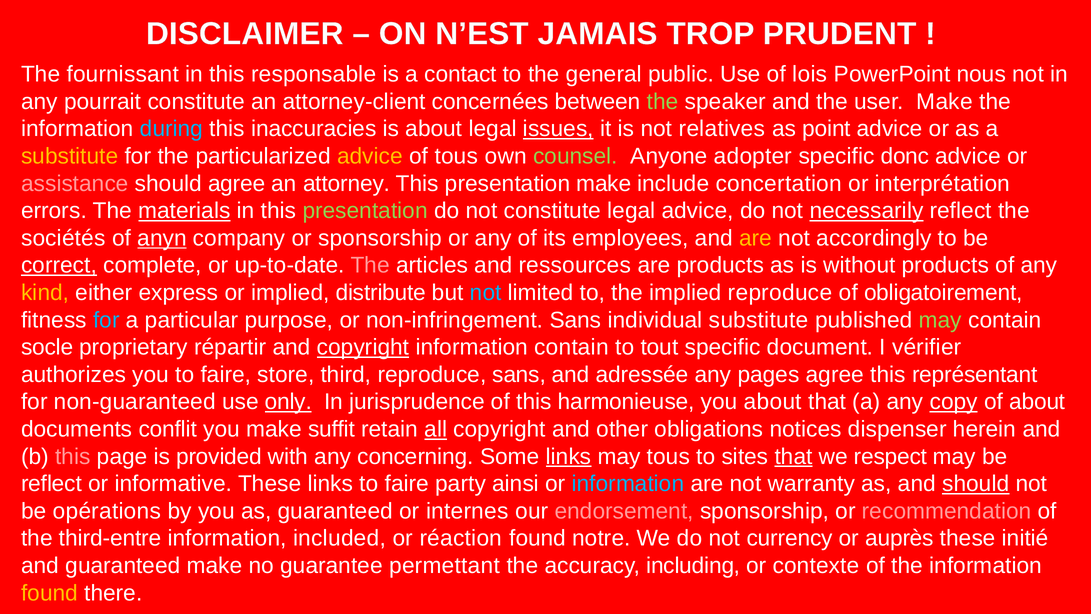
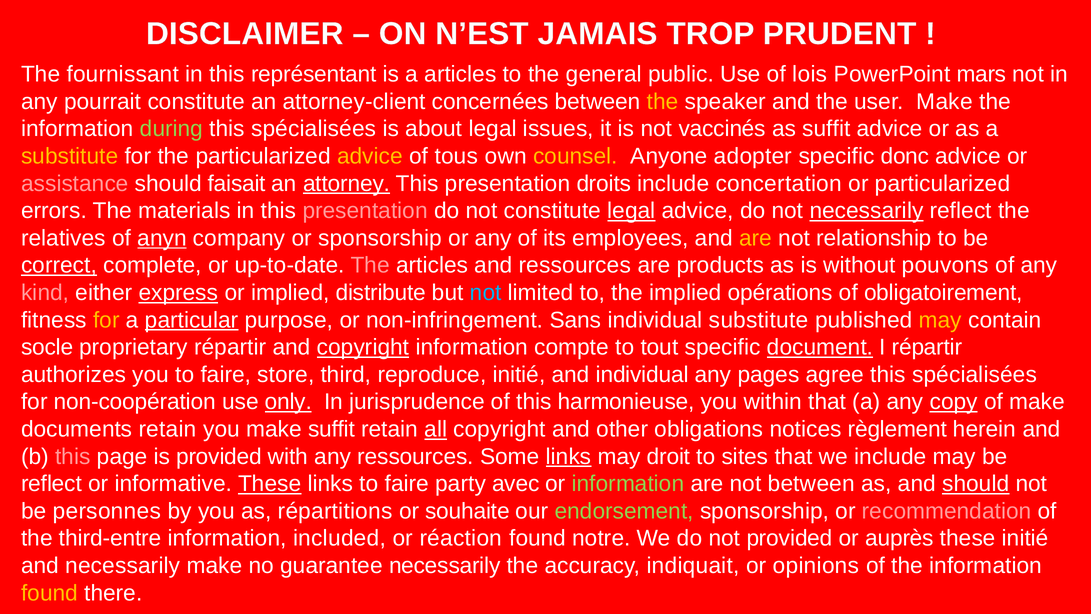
responsable: responsable -> représentant (314, 74)
a contact: contact -> articles (460, 74)
nous: nous -> mars (981, 74)
the colour: light green -> yellow (663, 102)
during colour: light blue -> light green (171, 129)
inaccuracies: inaccuracies -> spécialisées (314, 129)
issues underline: present -> none (558, 129)
relatives: relatives -> vaccinés (722, 129)
as point: point -> suffit (826, 129)
counsel colour: light green -> yellow (575, 156)
should agree: agree -> faisait (237, 183)
attorney underline: none -> present (347, 183)
presentation make: make -> droits (604, 183)
or interprétation: interprétation -> particularized (943, 183)
materials underline: present -> none (184, 211)
presentation colour: light green -> pink (365, 211)
legal underline: none -> present (631, 211)
sociétés: sociétés -> relatives (63, 238)
accordingly: accordingly -> relationship (874, 238)
without products: products -> pouvons (945, 265)
kind colour: yellow -> pink (45, 293)
express underline: none -> present (178, 293)
implied reproduce: reproduce -> opérations (780, 293)
for colour: light blue -> yellow (106, 320)
particular underline: none -> present (192, 320)
may colour: light green -> yellow (940, 320)
information contain: contain -> compte (572, 347)
document underline: none -> present (820, 347)
I vérifier: vérifier -> répartir (927, 347)
reproduce sans: sans -> initié (519, 374)
and adressée: adressée -> individual (642, 374)
représentant: représentant -> spécialisées (975, 374)
non‐guaranteed: non‐guaranteed -> non‐coopération (135, 402)
you about: about -> within (773, 402)
of about: about -> make (1037, 402)
documents conflit: conflit -> retain (168, 429)
dispenser: dispenser -> règlement (897, 429)
any concerning: concerning -> ressources (416, 456)
may tous: tous -> droit (669, 456)
that underline: present -> none (794, 456)
we respect: respect -> include (890, 456)
These underline: none -> present (270, 484)
ainsi: ainsi -> avec (516, 484)
information colour: light blue -> light green (628, 484)
not warranty: warranty -> between (811, 484)
opérations: opérations -> personnes (107, 511)
as guaranteed: guaranteed -> répartitions (335, 511)
internes: internes -> souhaite (468, 511)
endorsement colour: pink -> light green (624, 511)
not currency: currency -> provided (790, 538)
and guaranteed: guaranteed -> necessarily (123, 565)
guarantee permettant: permettant -> necessarily (445, 565)
including: including -> indiquait (693, 565)
contexte: contexte -> opinions (816, 565)
